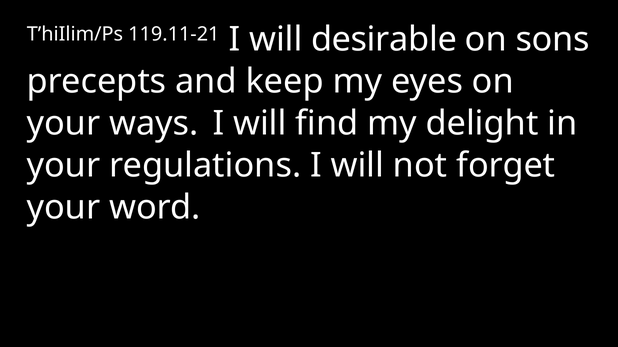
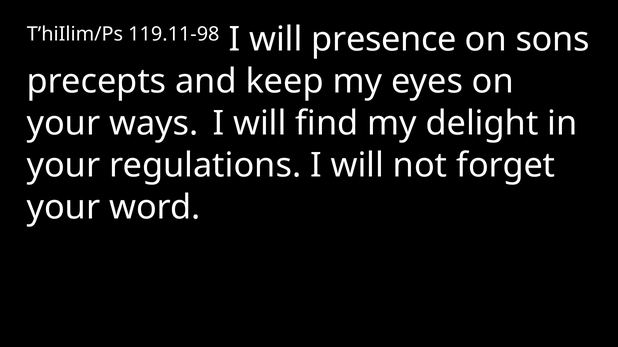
119.11-21: 119.11-21 -> 119.11-98 (174, 34)
desirable: desirable -> presence (384, 40)
